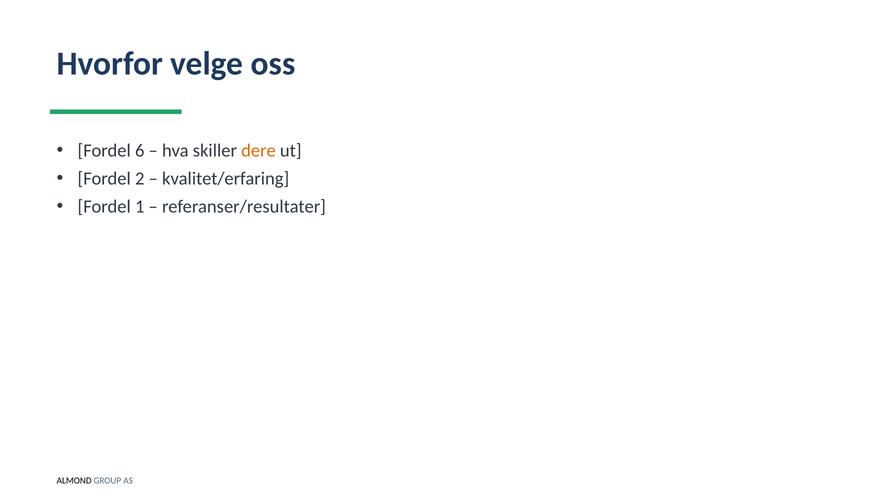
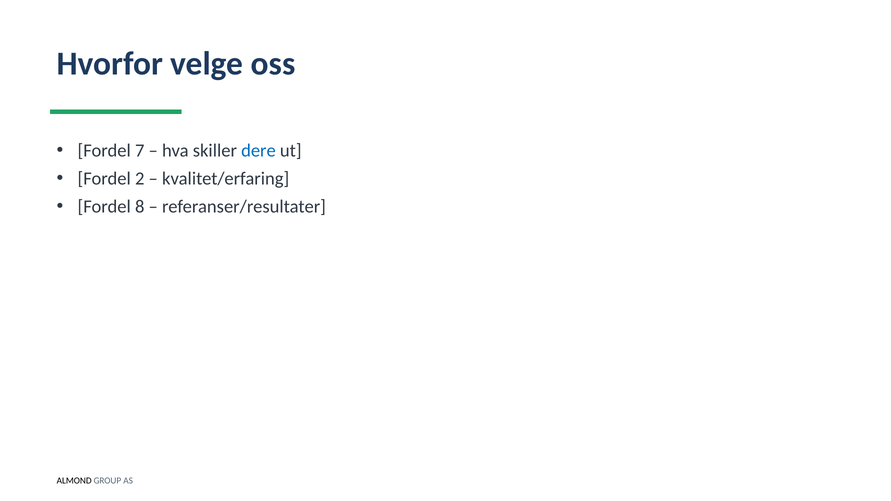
6: 6 -> 7 (140, 151)
dere colour: orange -> blue (258, 151)
1: 1 -> 8 (140, 207)
